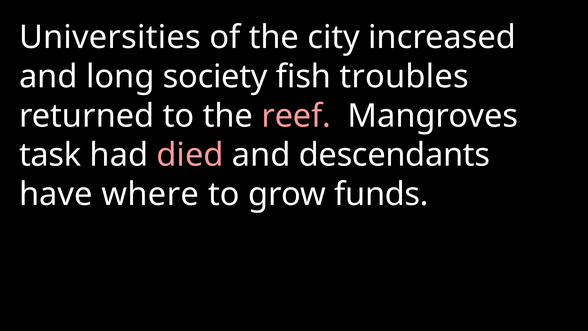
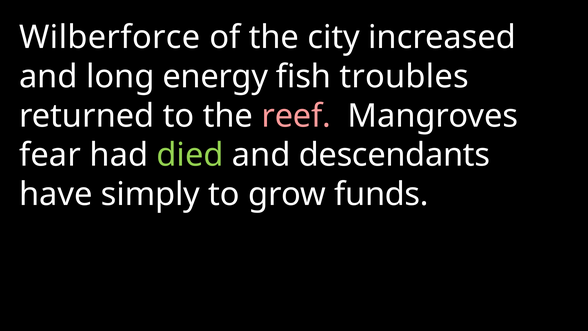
Universities: Universities -> Wilberforce (110, 38)
society: society -> energy (215, 77)
task: task -> fear (50, 155)
died colour: pink -> light green (190, 155)
where: where -> simply (150, 194)
